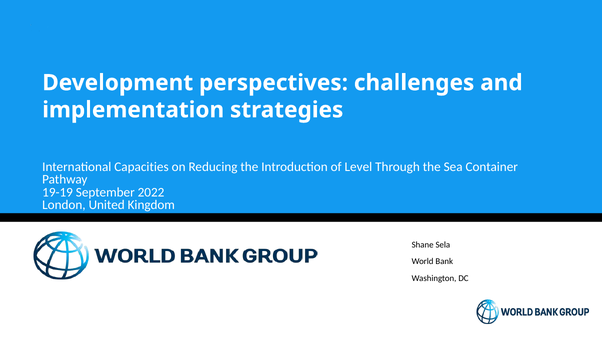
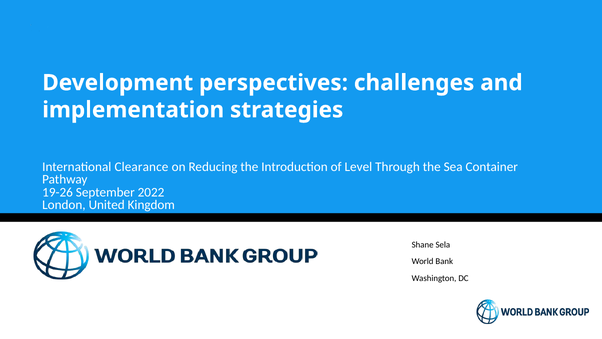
Capacities: Capacities -> Clearance (141, 167)
19-19: 19-19 -> 19-26 (58, 192)
